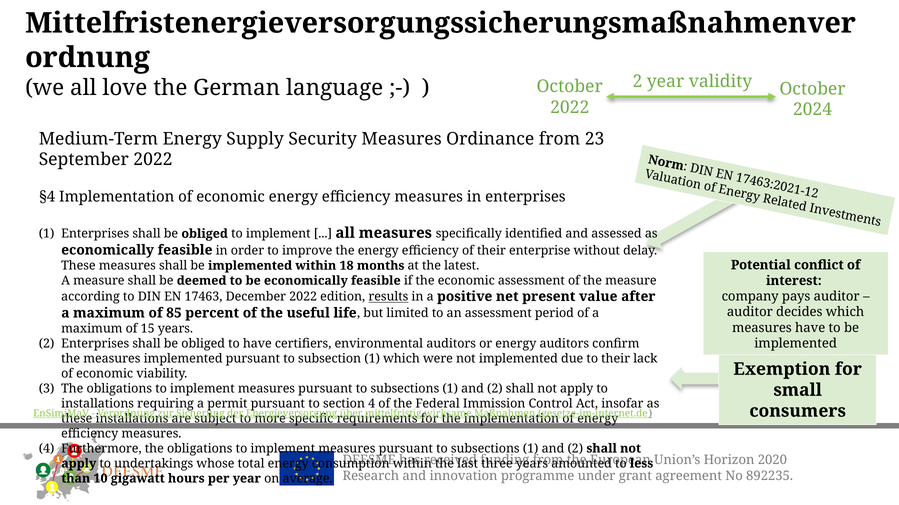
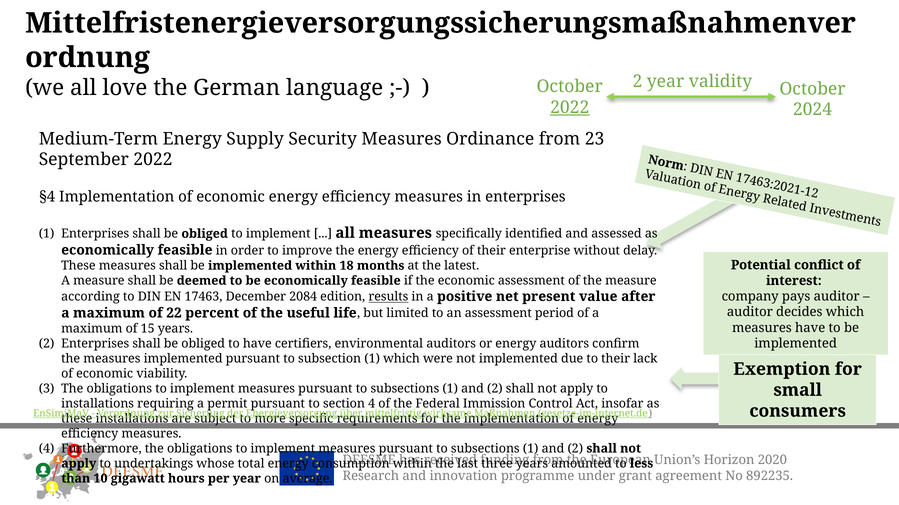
2022 underline: none -> present (570, 107)
December 2022: 2022 -> 2084 (303, 297)
85: 85 -> 22 (174, 313)
